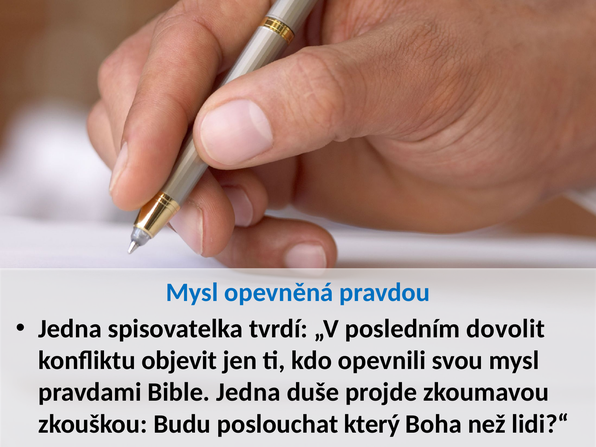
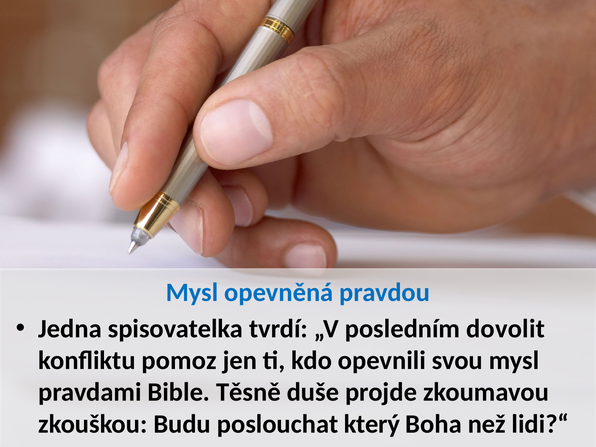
objevit: objevit -> pomoz (179, 360)
Bible Jedna: Jedna -> Těsně (248, 392)
